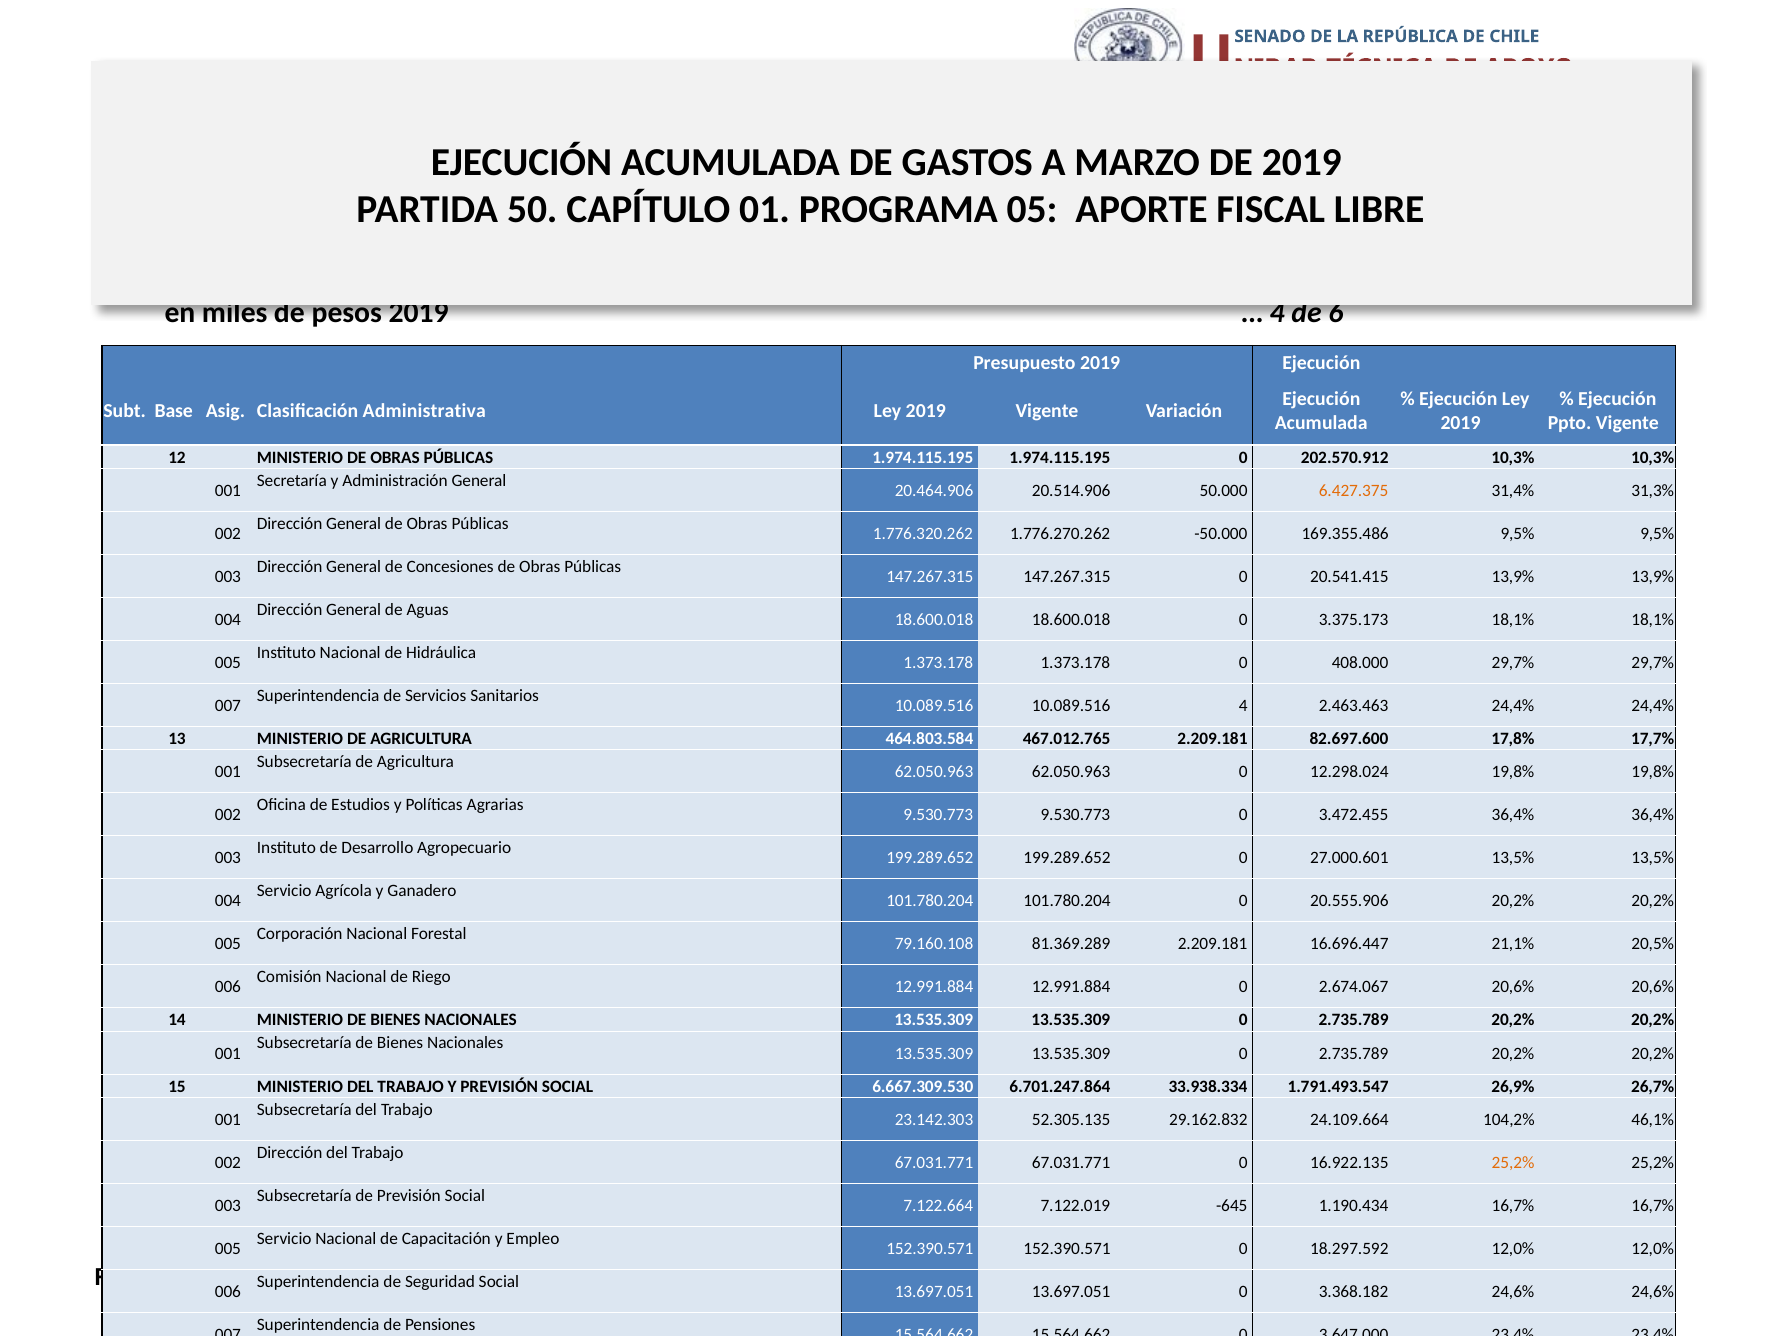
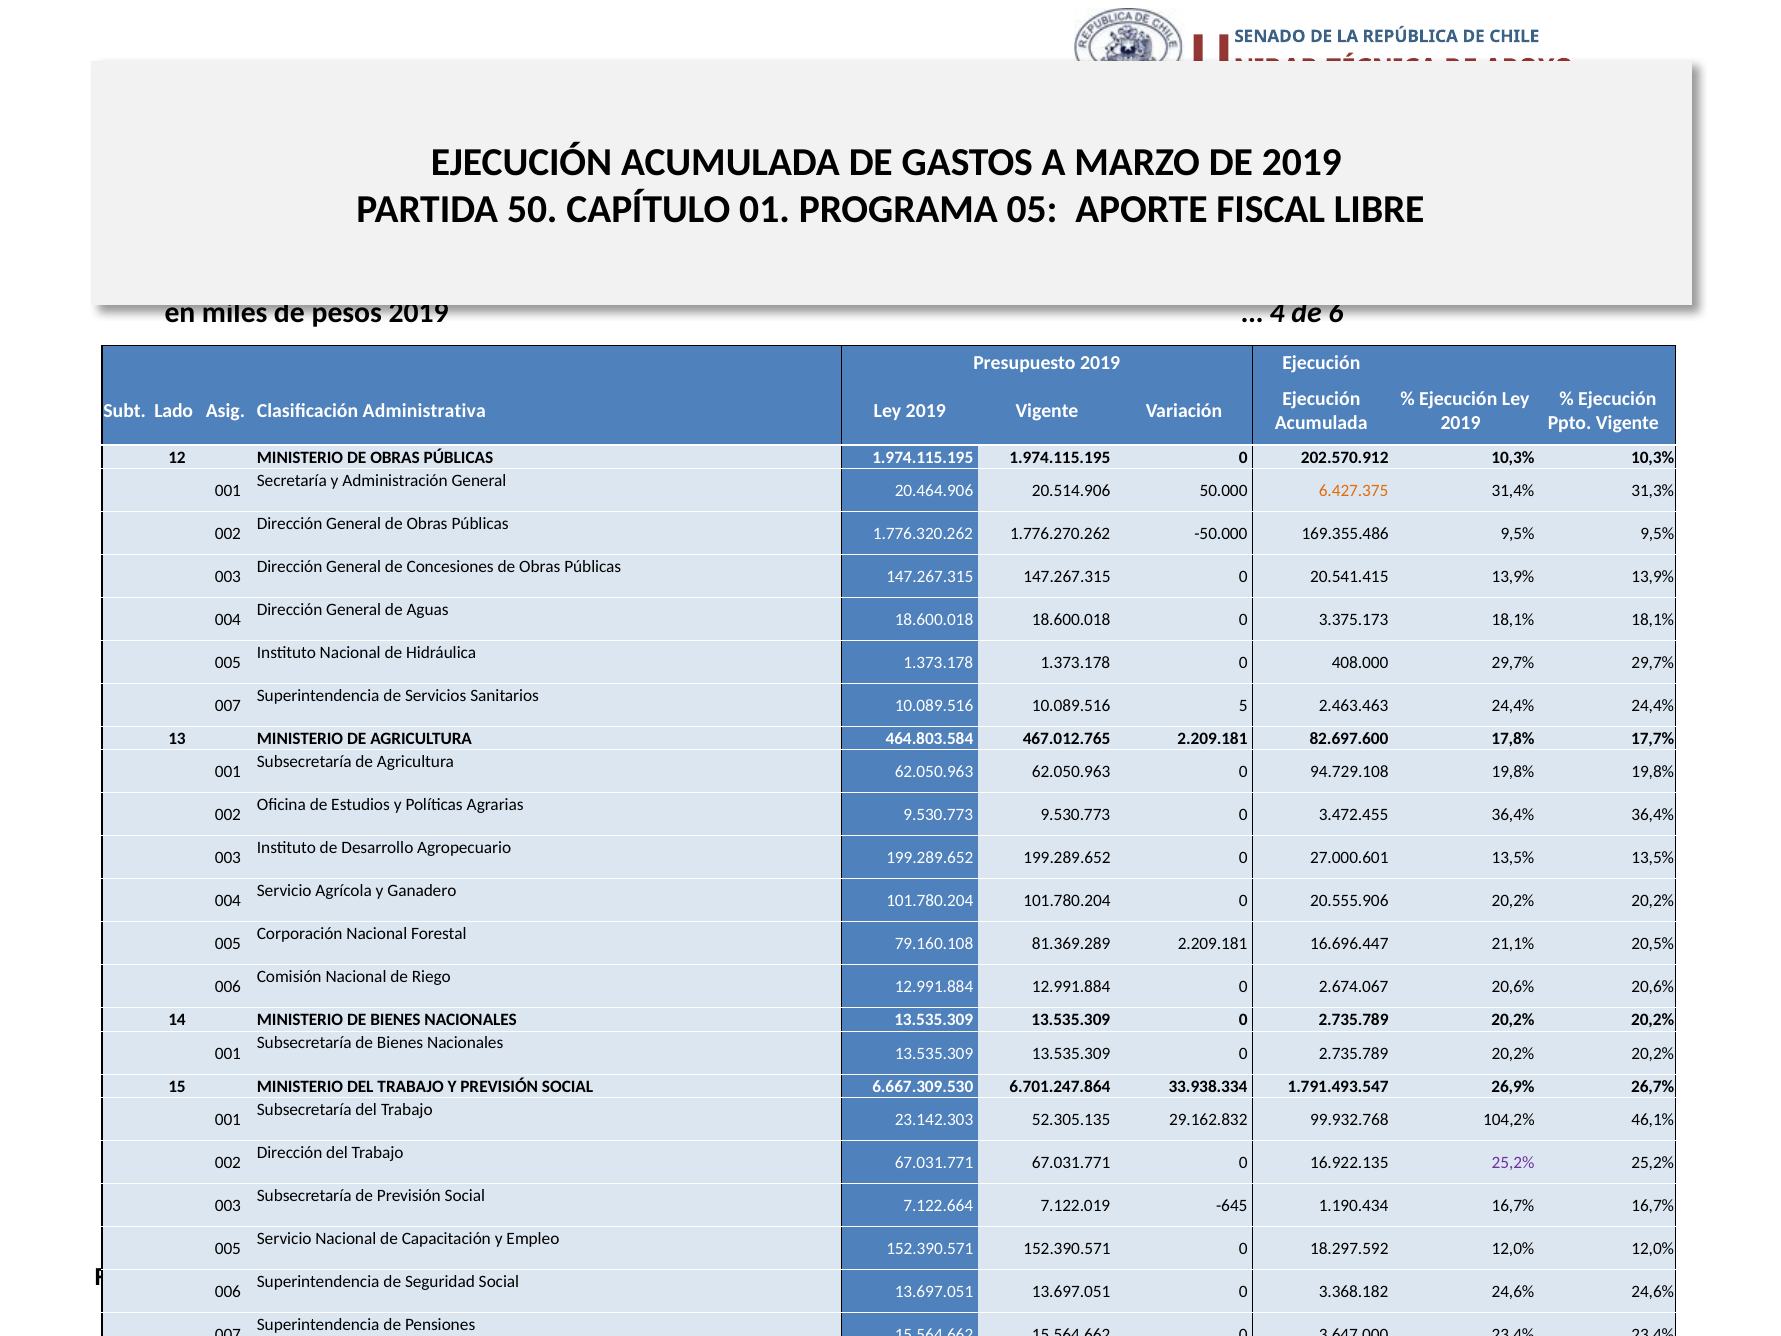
Subt Base: Base -> Lado (174, 411)
10.089.516 4: 4 -> 5 (1243, 706)
12.298.024: 12.298.024 -> 94.729.108 (1349, 772)
24.109.664: 24.109.664 -> 99.932.768 (1349, 1120)
25,2% colour: orange -> purple (1513, 1163)
